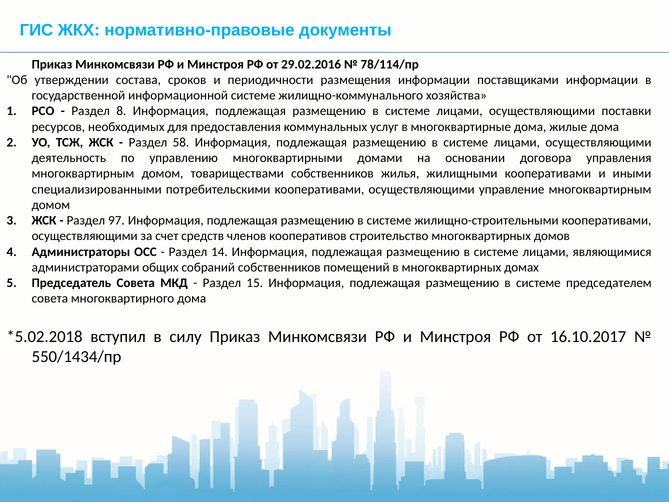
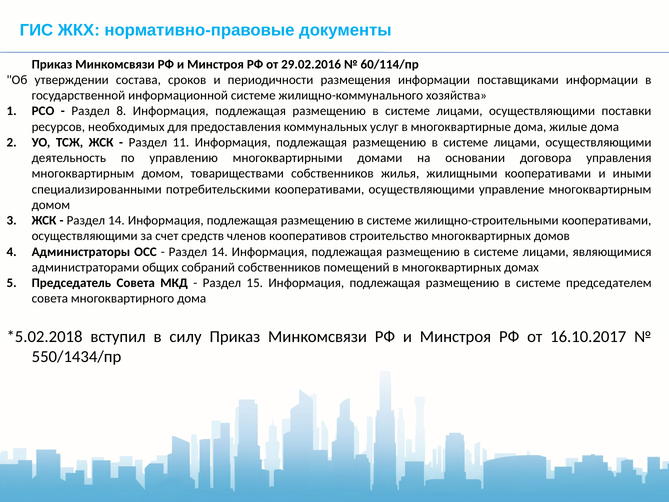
78/114/пр: 78/114/пр -> 60/114/пр (390, 64)
58: 58 -> 11 (181, 142)
97: 97 -> 14 (116, 220)
